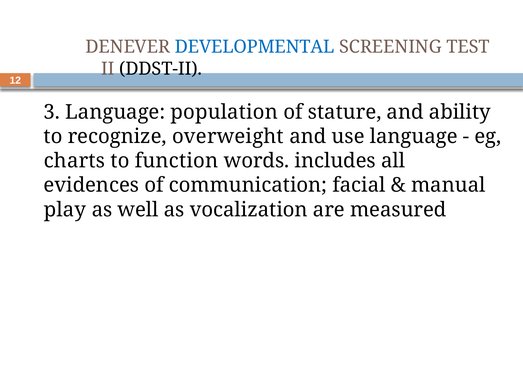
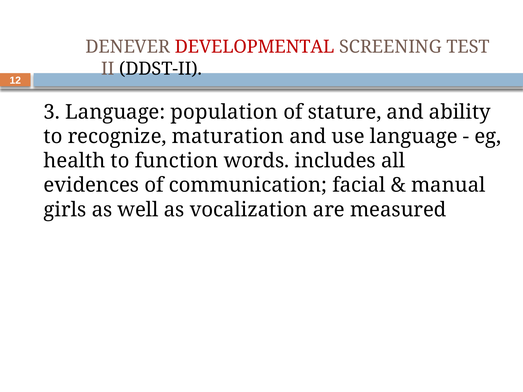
DEVELOPMENTAL colour: blue -> red (255, 47)
overweight: overweight -> maturation (228, 137)
charts: charts -> health (74, 161)
play: play -> girls (65, 210)
